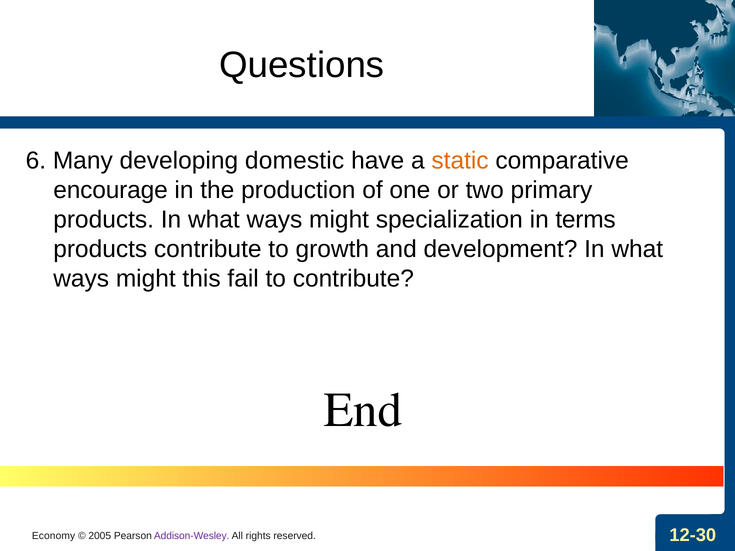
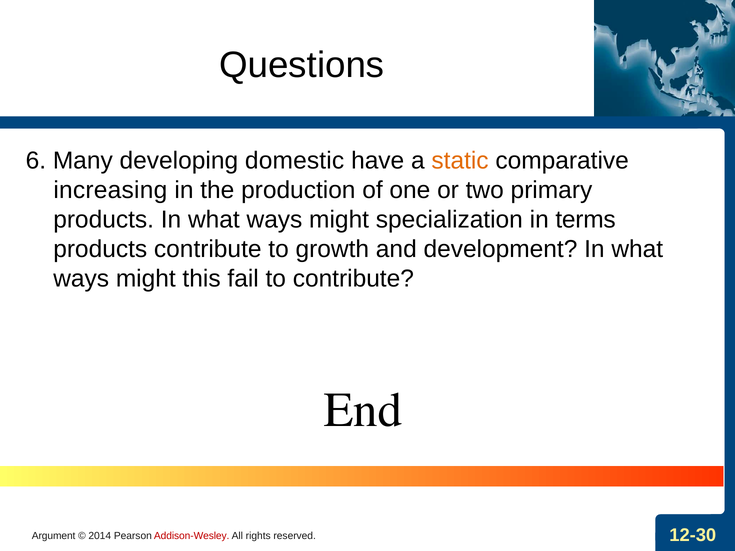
encourage: encourage -> increasing (110, 190)
Economy: Economy -> Argument (54, 536)
2005: 2005 -> 2014 (100, 536)
Addison-Wesley colour: purple -> red (192, 536)
